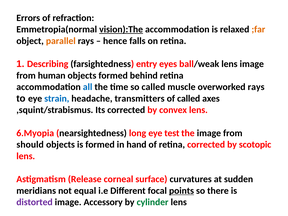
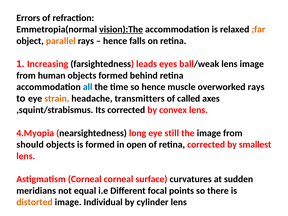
Describing: Describing -> Increasing (48, 64)
entry: entry -> leads (147, 64)
so called: called -> hence (153, 87)
strain colour: blue -> orange (57, 99)
6.Myopia: 6.Myopia -> 4.Myopia (35, 133)
test: test -> still (172, 133)
hand: hand -> open (136, 145)
scotopic: scotopic -> smallest (255, 145)
Astigmatism Release: Release -> Corneal (85, 179)
points underline: present -> none (181, 191)
distorted colour: purple -> orange (34, 202)
Accessory: Accessory -> Individual (103, 202)
cylinder colour: green -> black (153, 202)
